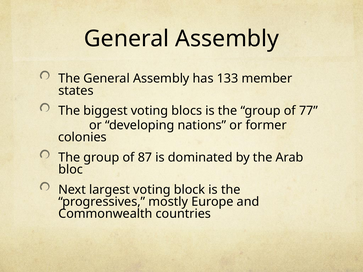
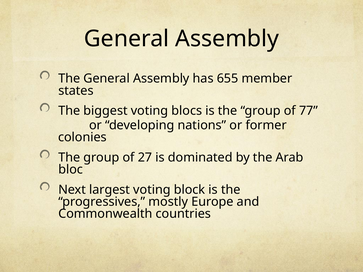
133: 133 -> 655 (228, 79)
87: 87 -> 27 (145, 158)
